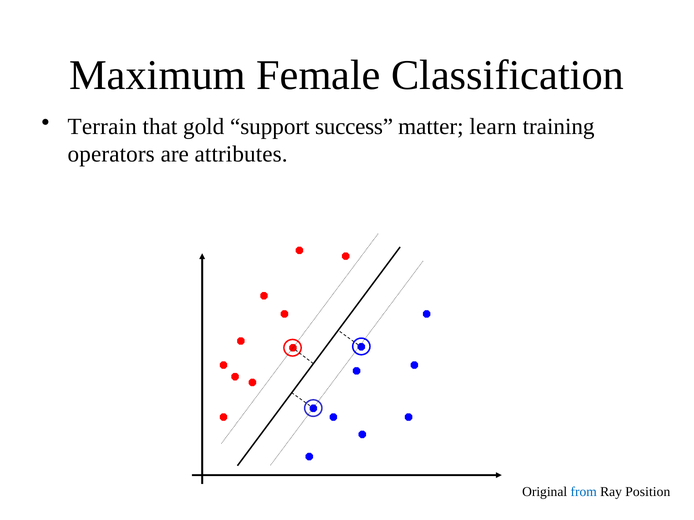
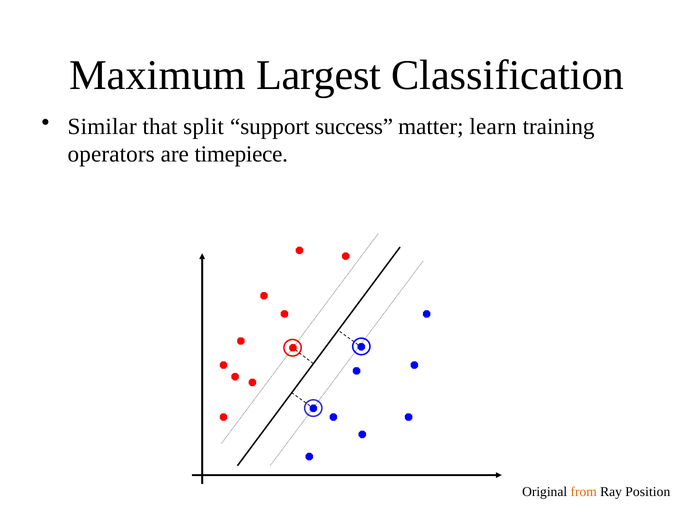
Female: Female -> Largest (319, 75)
Terrain: Terrain -> Similar (102, 127)
gold: gold -> split (204, 127)
attributes: attributes -> timepiece (241, 154)
from colour: blue -> orange (584, 492)
